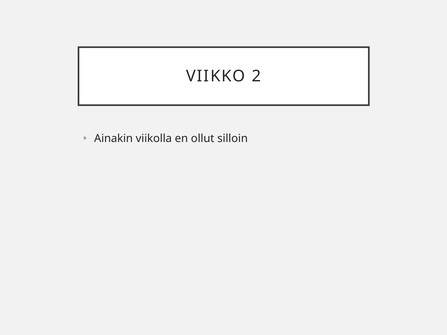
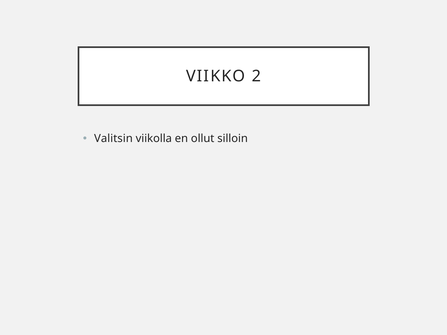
Ainakin: Ainakin -> Valitsin (113, 139)
